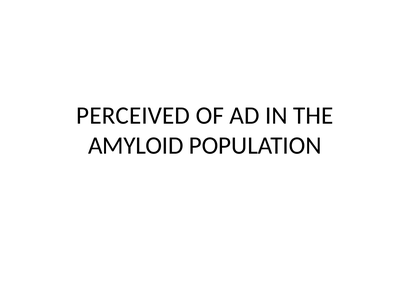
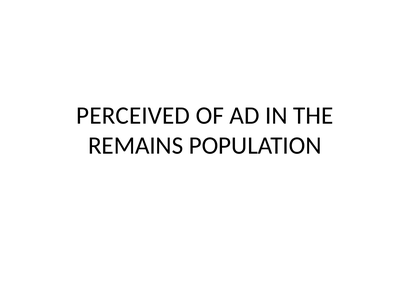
AMYLOID: AMYLOID -> REMAINS (136, 145)
